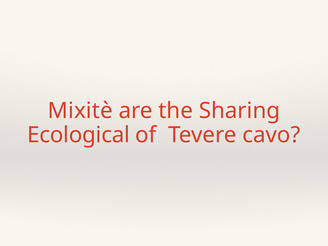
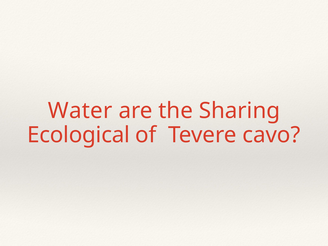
Mixitè: Mixitè -> Water (80, 111)
